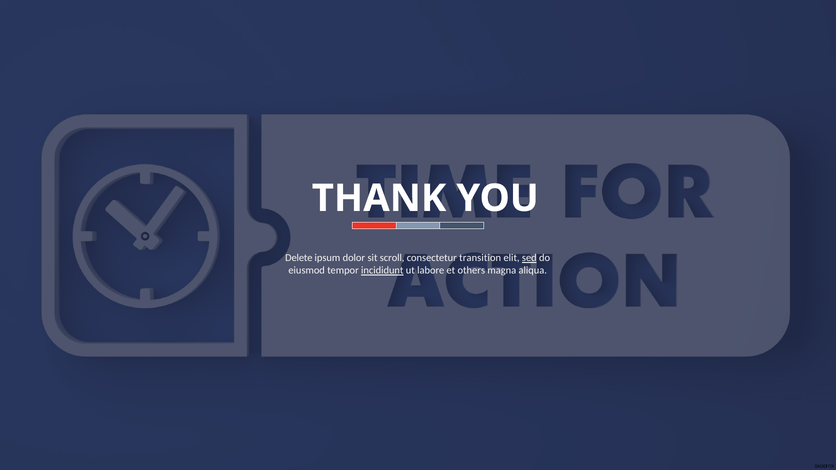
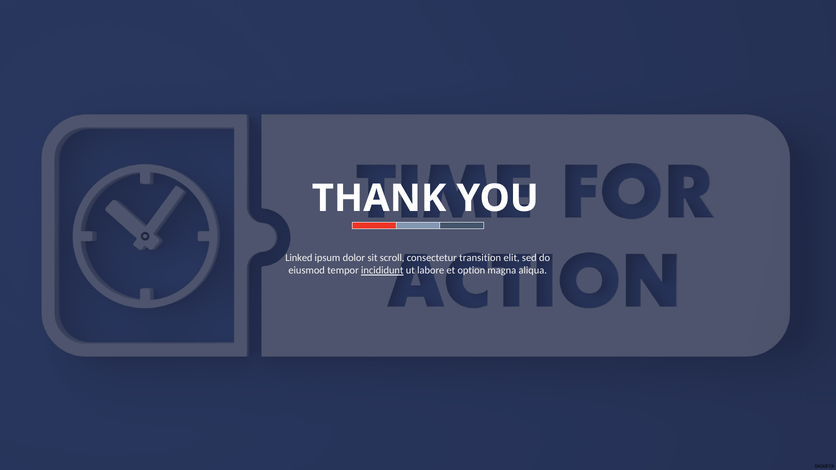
Delete: Delete -> Linked (299, 258)
sed underline: present -> none (529, 258)
others: others -> option (471, 271)
